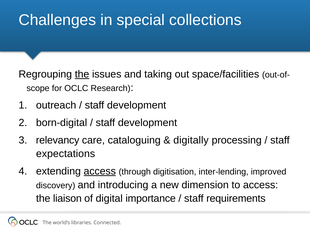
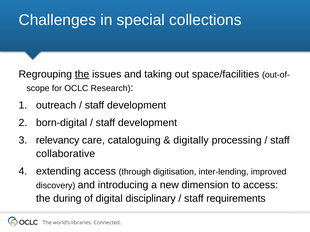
expectations: expectations -> collaborative (66, 154)
access underline: present -> none (100, 172)
liaison: liaison -> during (67, 199)
importance: importance -> disciplinary (151, 199)
